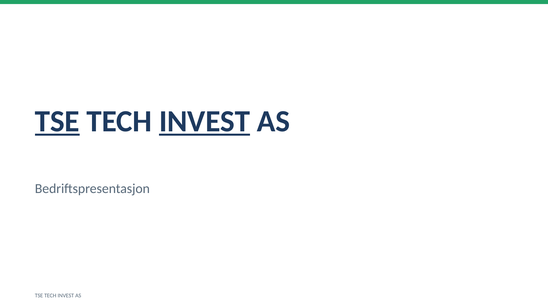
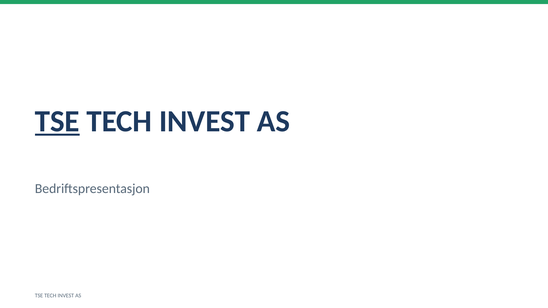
INVEST underline: present -> none (205, 122)
